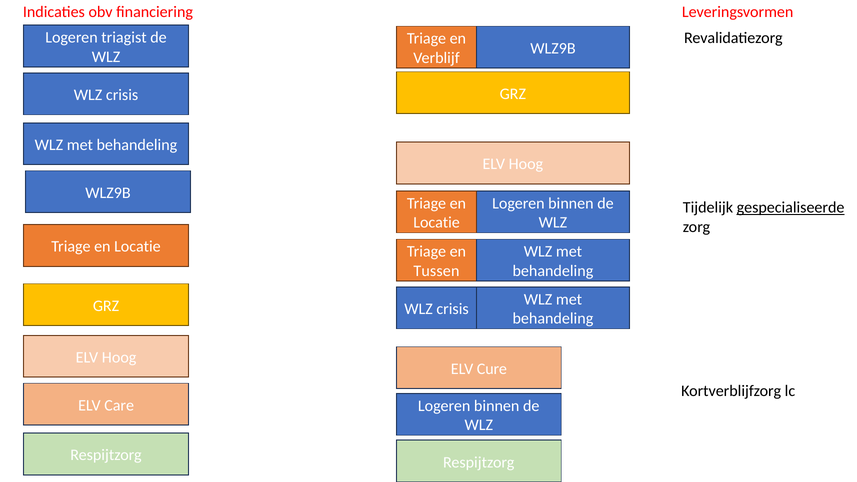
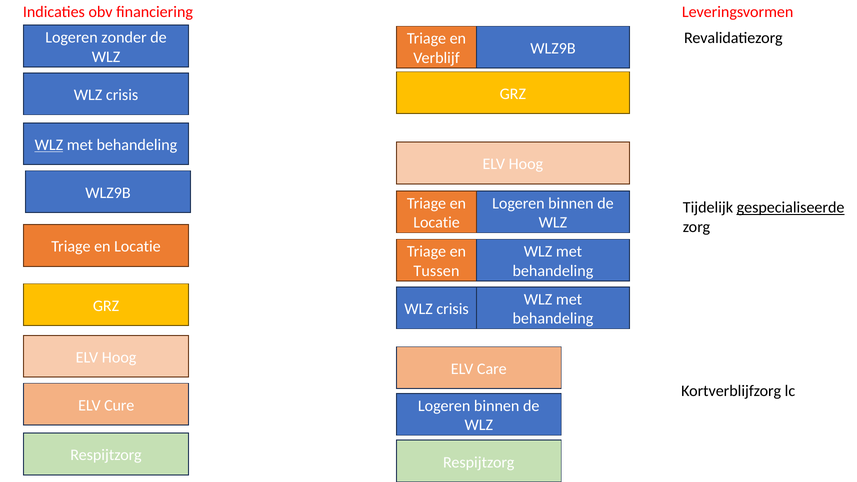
triagist: triagist -> zonder (124, 37)
WLZ underline: none -> present (49, 145)
Cure: Cure -> Care (492, 369)
Care: Care -> Cure (119, 405)
